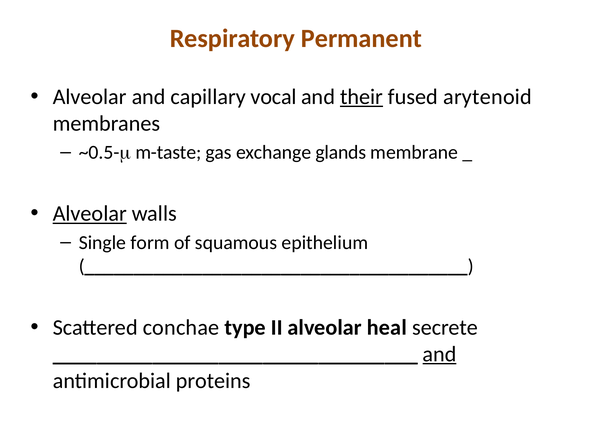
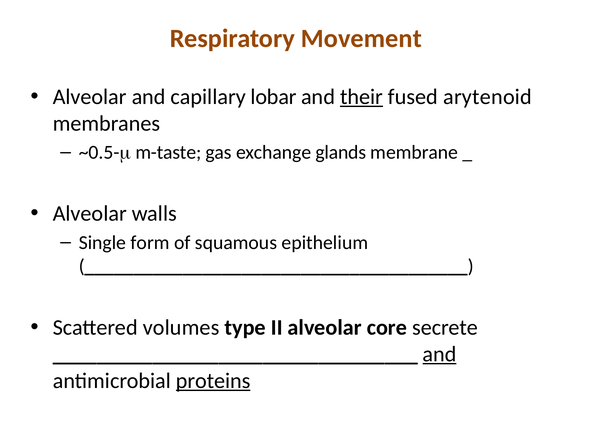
Permanent: Permanent -> Movement (361, 38)
vocal: vocal -> lobar (274, 97)
Alveolar underline: present -> none (90, 214)
conchae: conchae -> volumes (181, 327)
heal: heal -> core (387, 327)
proteins underline: none -> present (213, 381)
